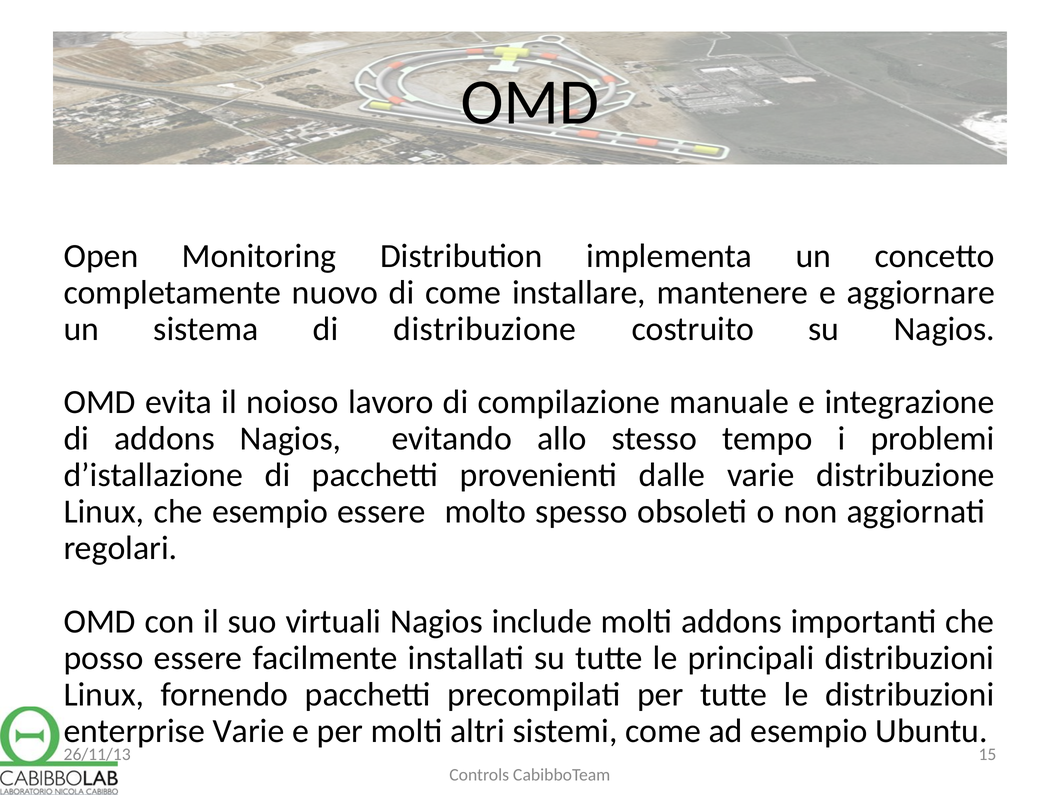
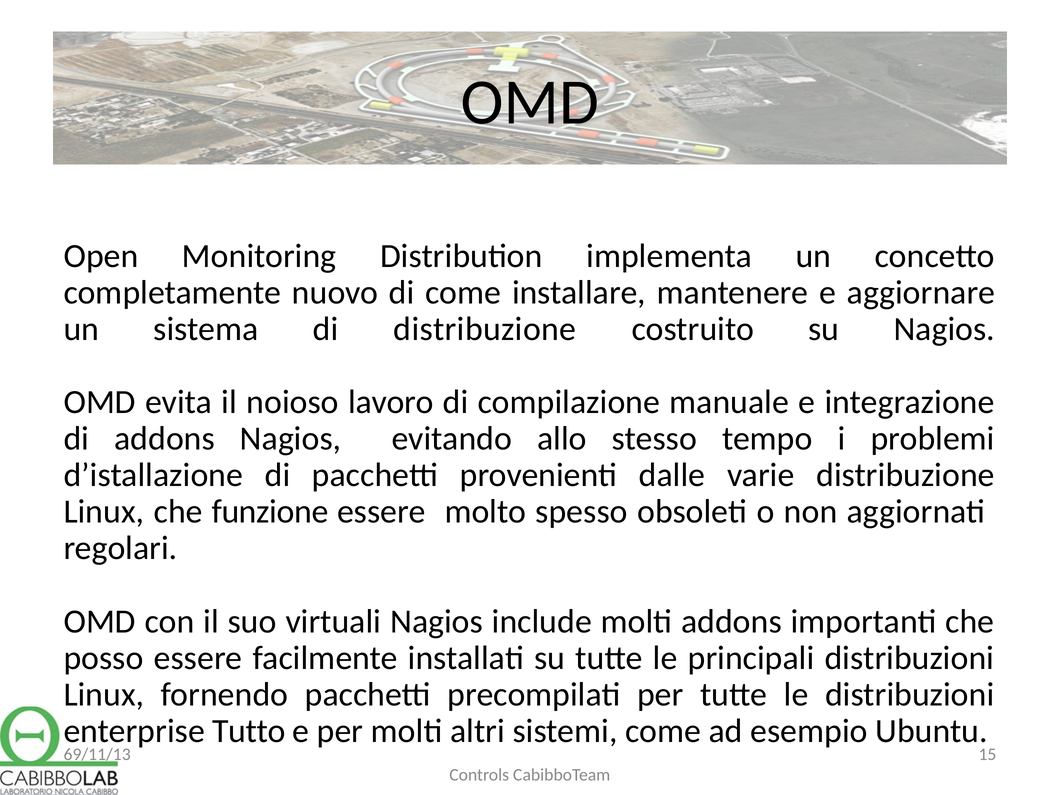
che esempio: esempio -> funzione (270, 512)
enterprise Varie: Varie -> Tutto (249, 731)
26/11/13: 26/11/13 -> 69/11/13 (97, 754)
